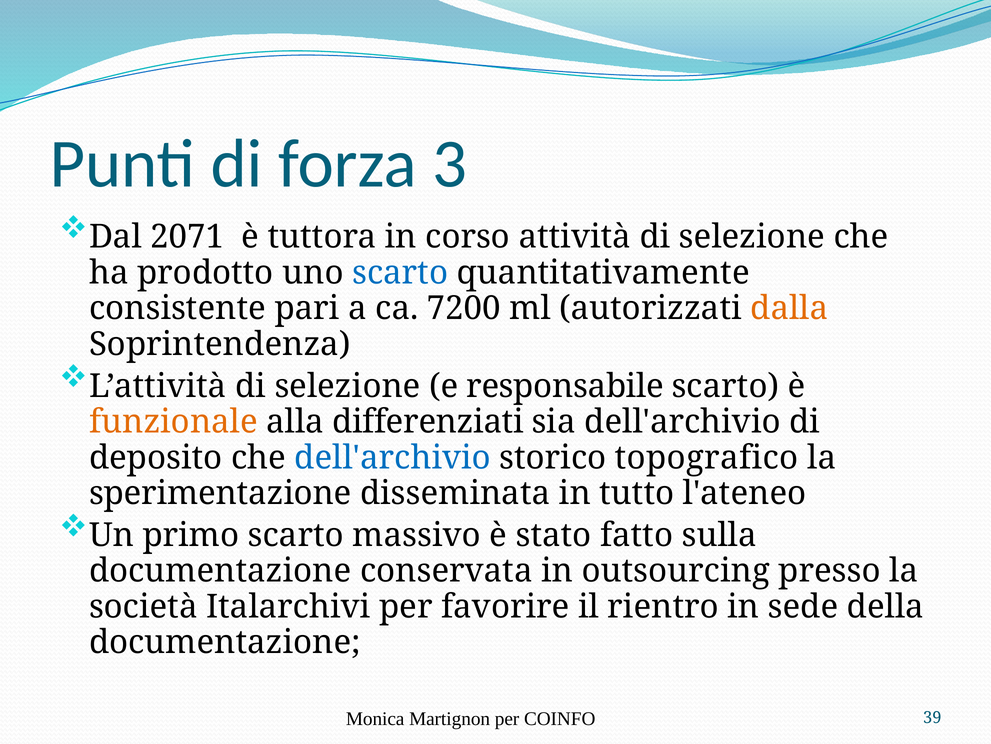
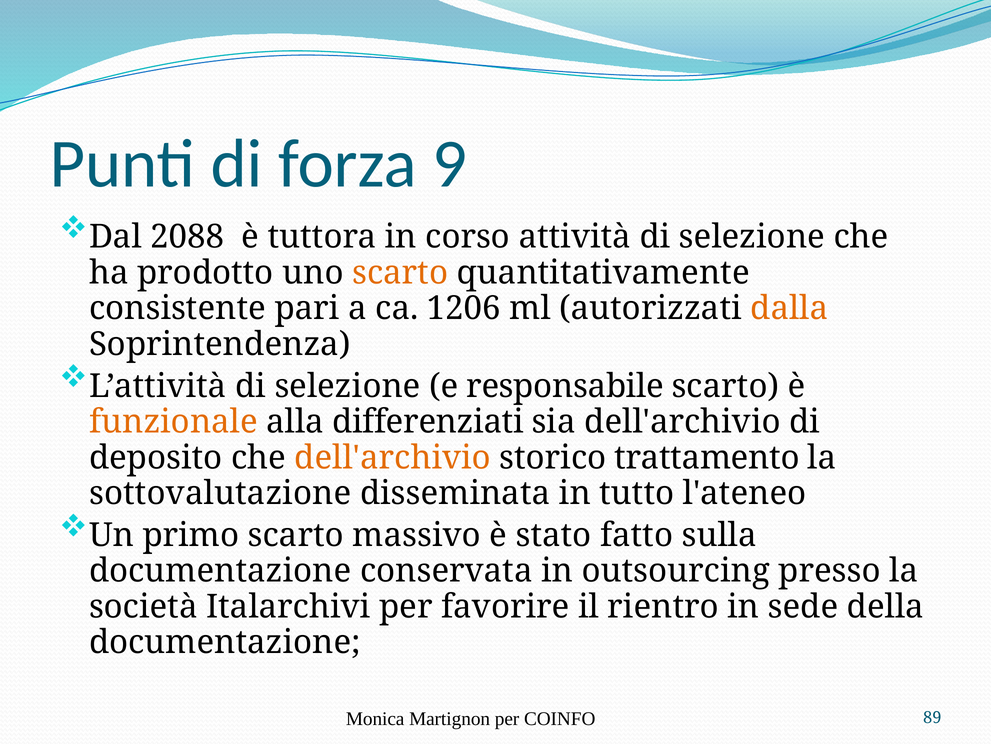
3: 3 -> 9 (450, 164)
2071: 2071 -> 2088 (187, 237)
scarto colour: blue -> orange (400, 272)
7200: 7200 -> 1206 (464, 308)
dell'archivio colour: blue -> orange (393, 457)
topografico: topografico -> trattamento (707, 457)
sperimentazione: sperimentazione -> sottovalutazione (220, 493)
39: 39 -> 89 (932, 717)
